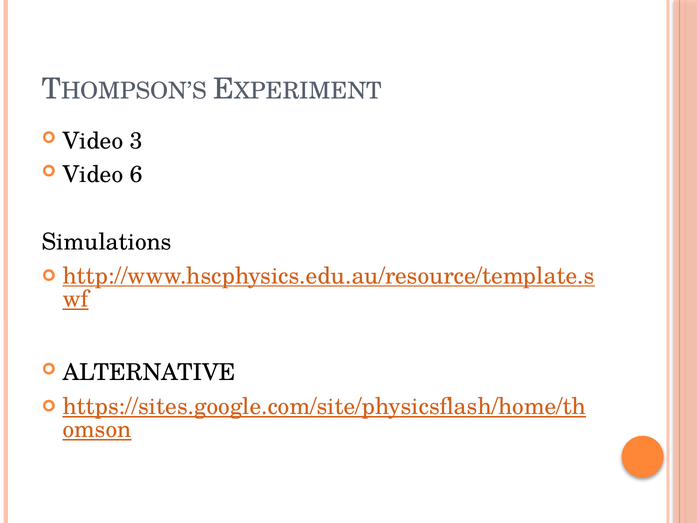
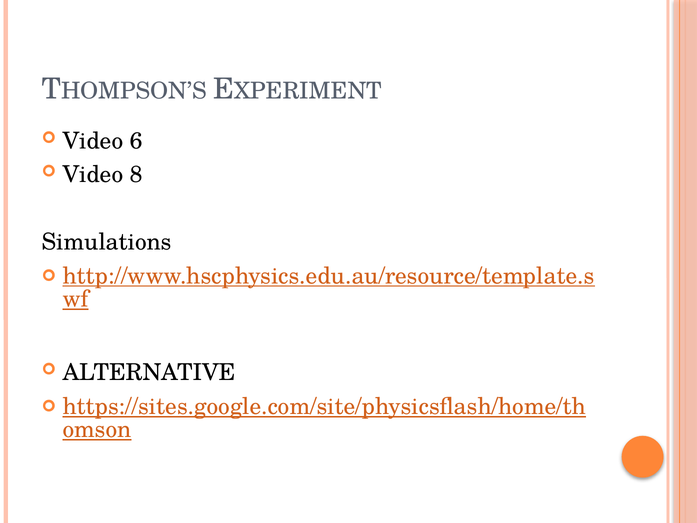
3: 3 -> 6 (136, 141)
6: 6 -> 8 (136, 175)
